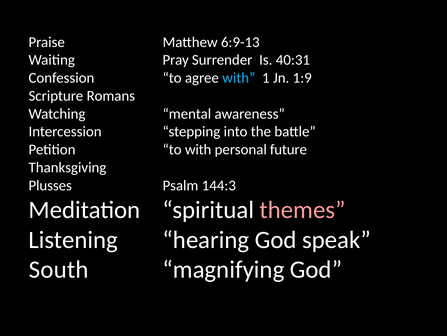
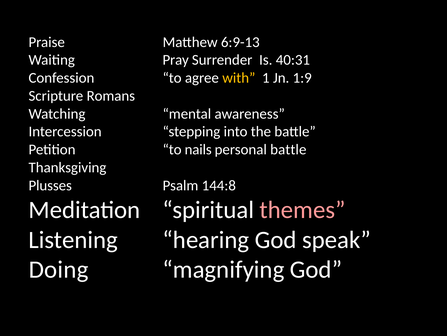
with colour: light blue -> yellow (239, 78)
to with: with -> nails (198, 149)
personal future: future -> battle (288, 149)
144:3: 144:3 -> 144:8 (219, 185)
South: South -> Doing (59, 269)
